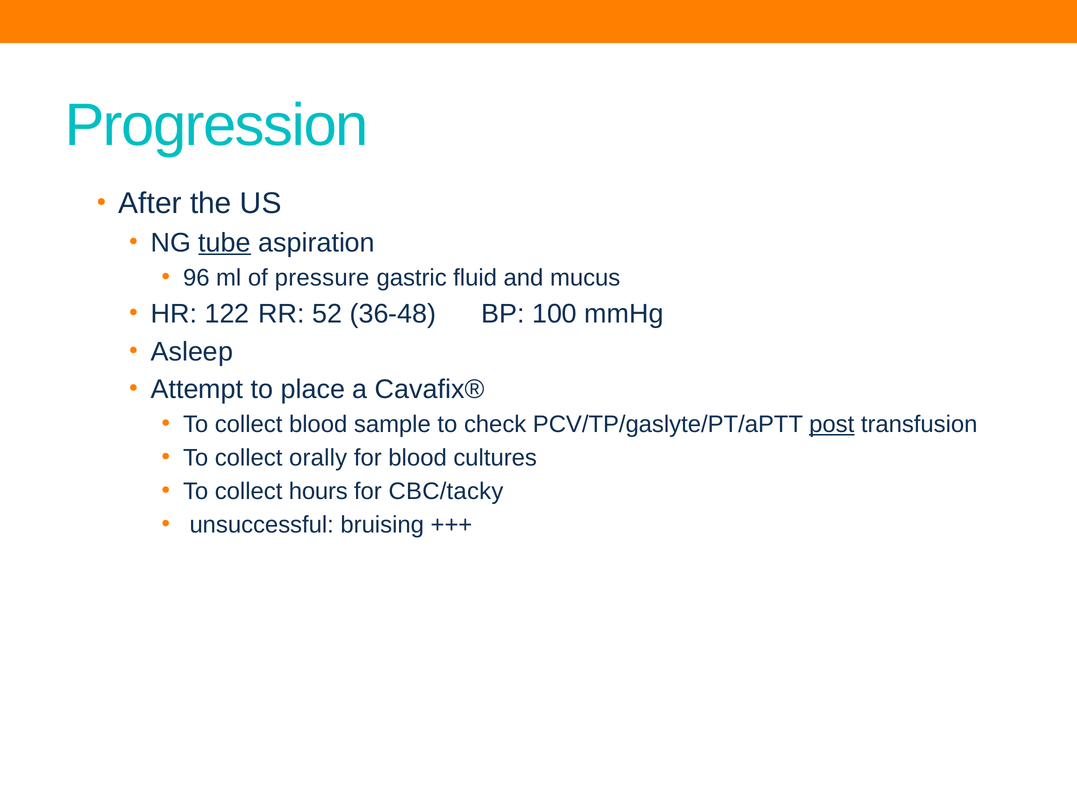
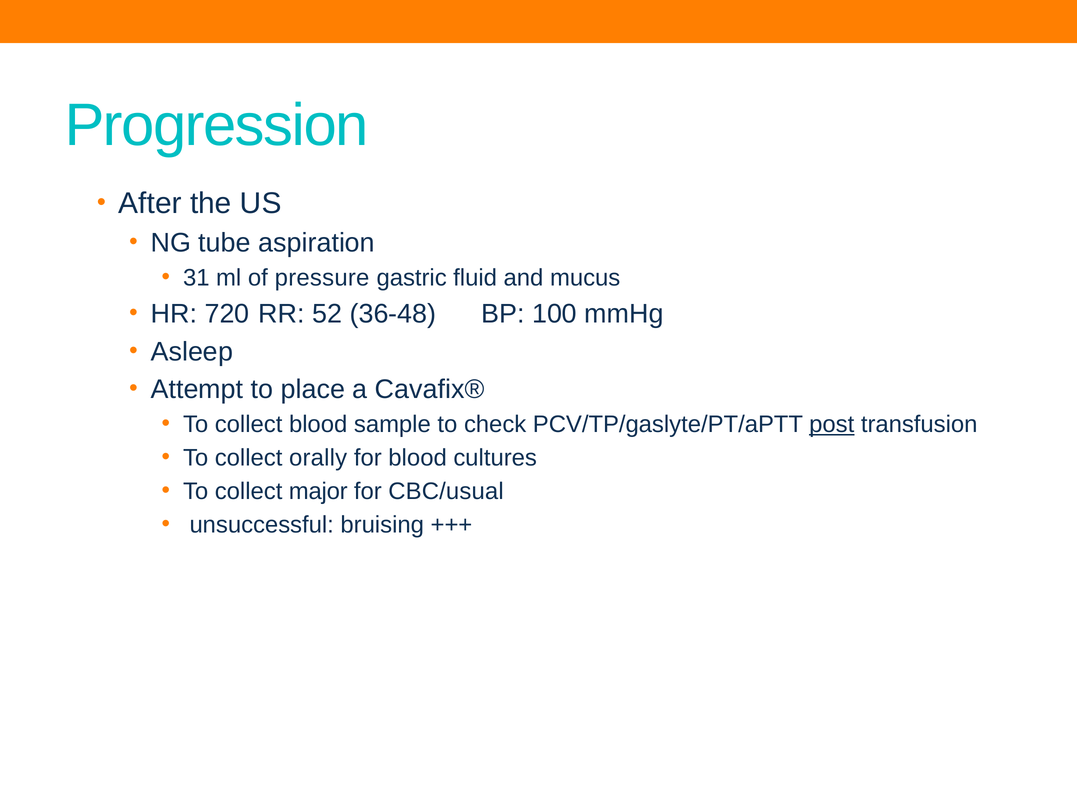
tube underline: present -> none (225, 243)
96: 96 -> 31 (196, 278)
122: 122 -> 720 (227, 314)
hours: hours -> major (318, 491)
CBC/tacky: CBC/tacky -> CBC/usual (446, 491)
